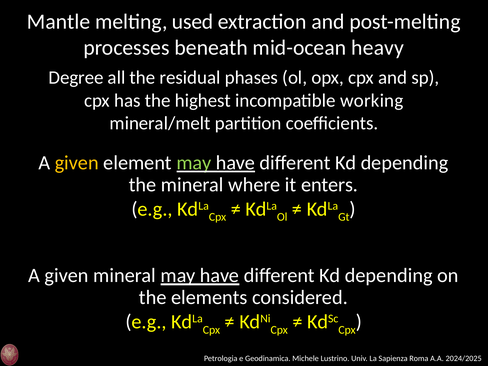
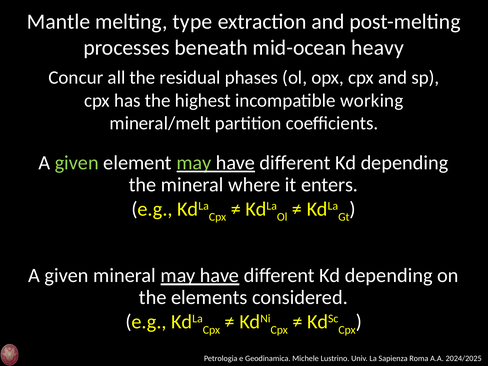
used: used -> type (192, 22)
Degree: Degree -> Concur (76, 78)
given colour: yellow -> light green (77, 163)
